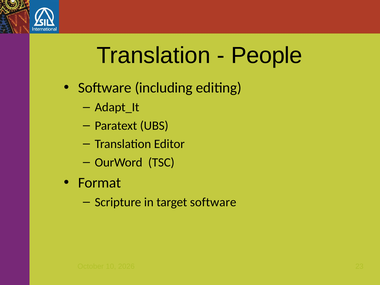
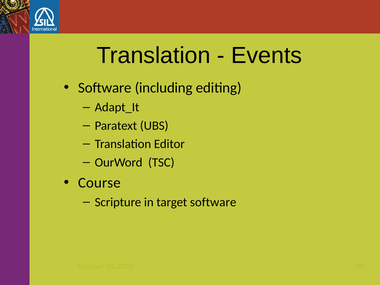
People: People -> Events (267, 55)
Format: Format -> Course (99, 183)
